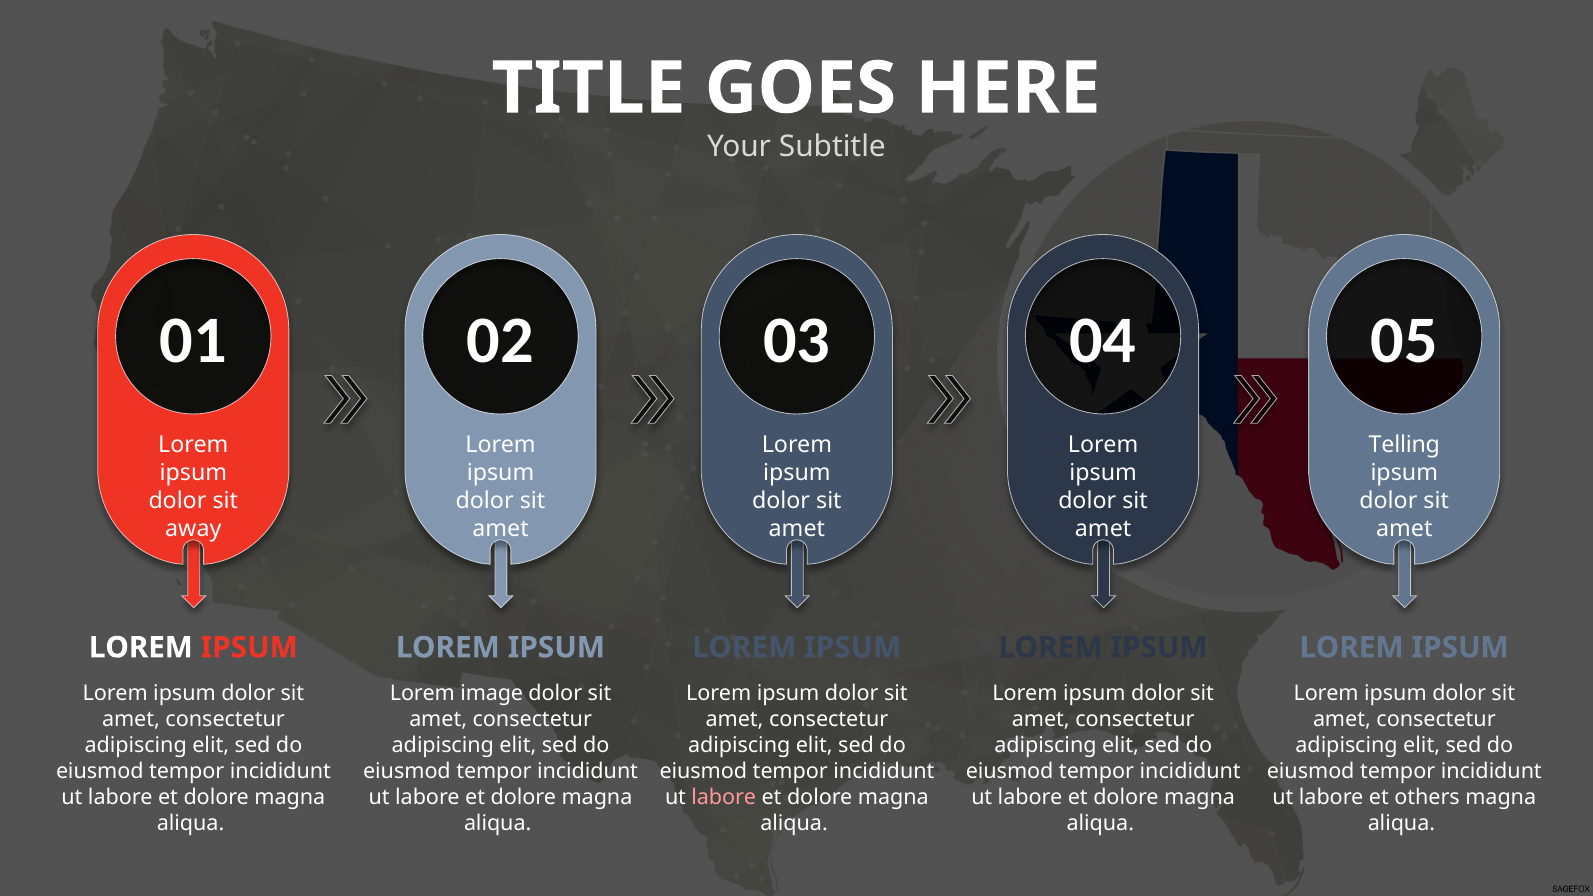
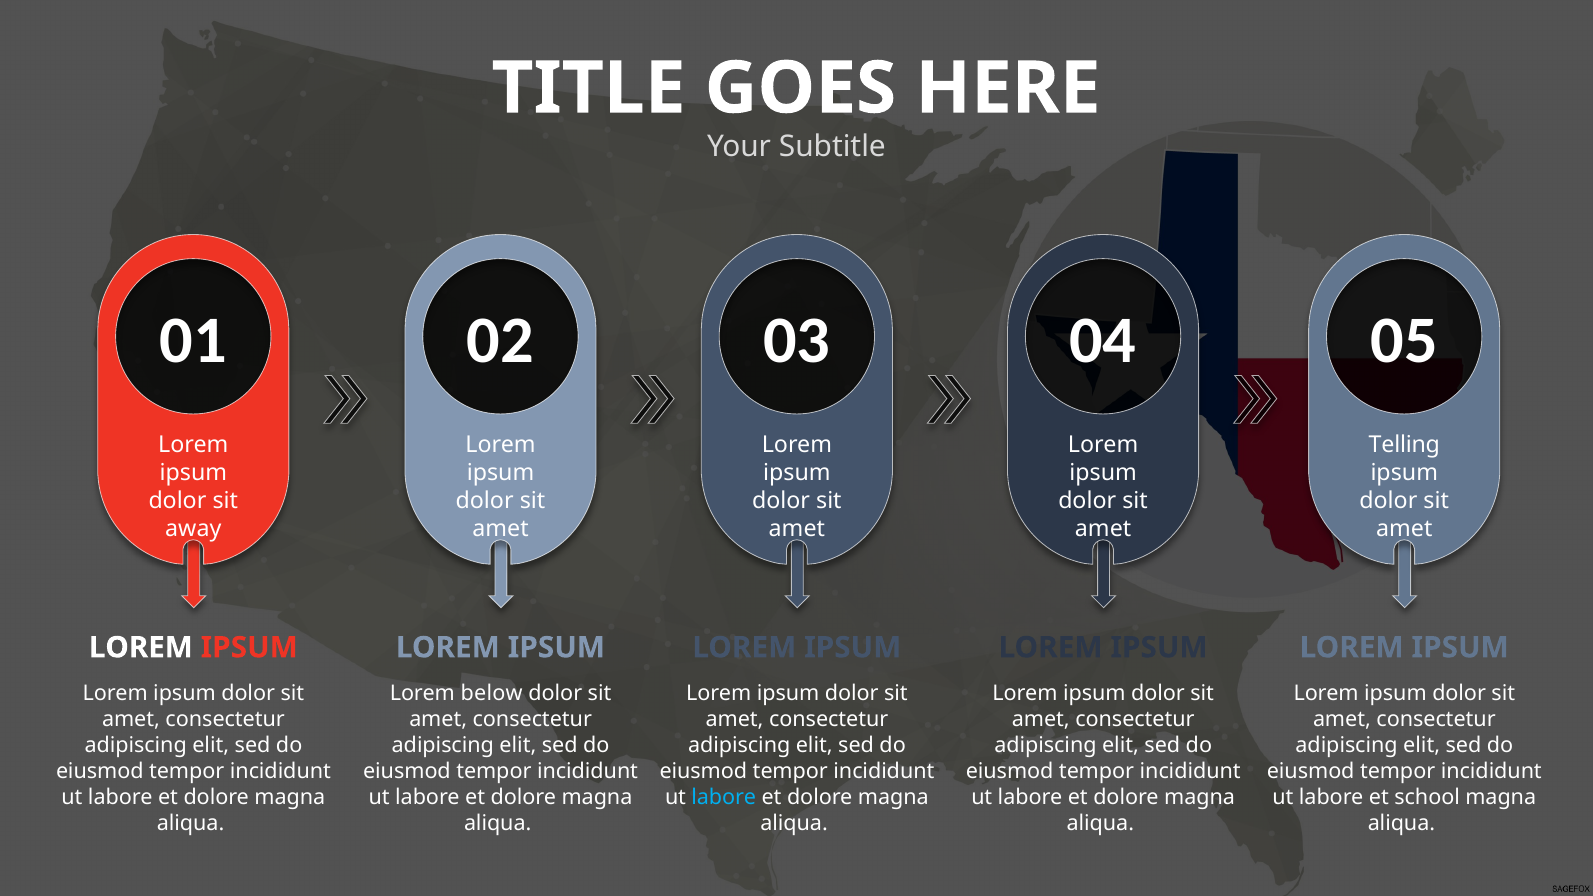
image: image -> below (492, 694)
labore colour: pink -> light blue (724, 797)
others: others -> school (1427, 797)
